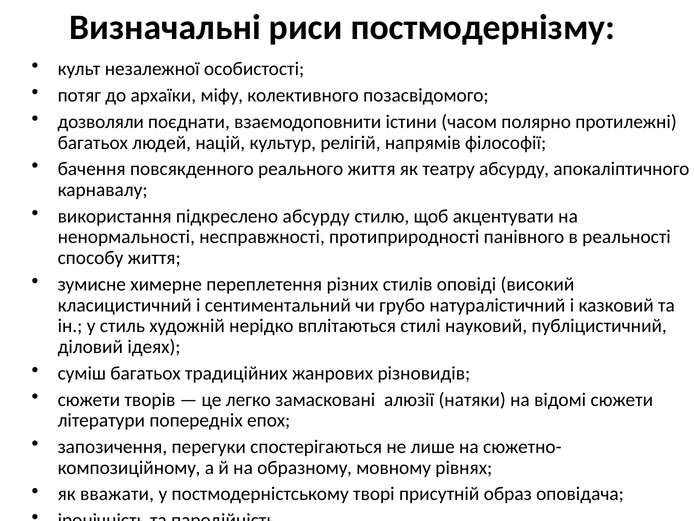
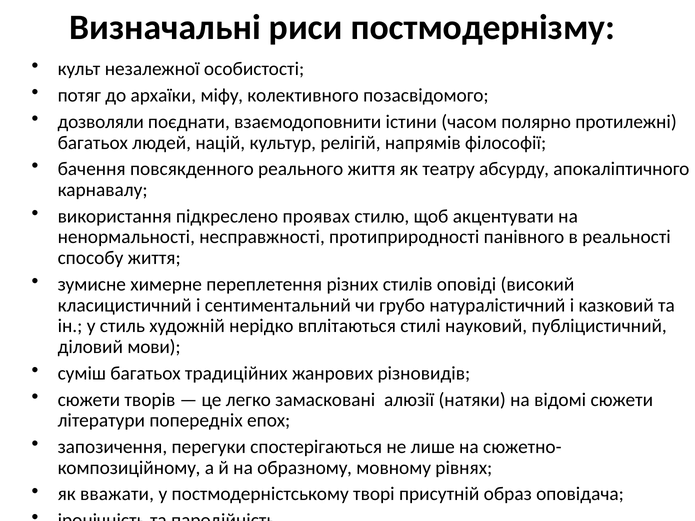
підкреслено абсурду: абсурду -> проявах (316, 216)
ідеях: ідеях -> мови (154, 347)
